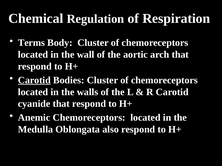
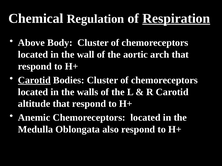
Respiration underline: none -> present (176, 19)
Terms: Terms -> Above (31, 43)
cyanide: cyanide -> altitude (34, 104)
